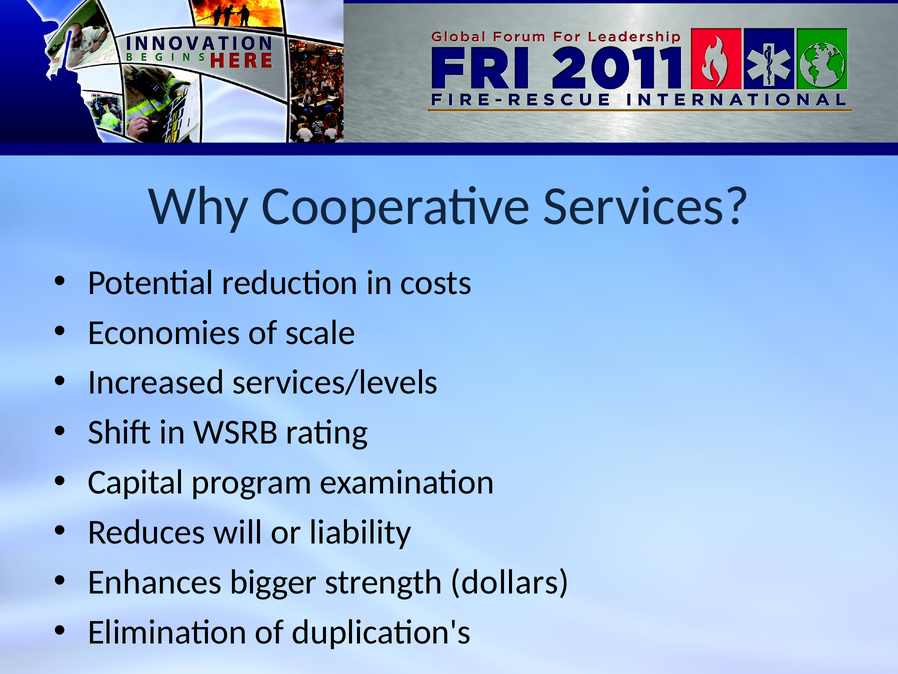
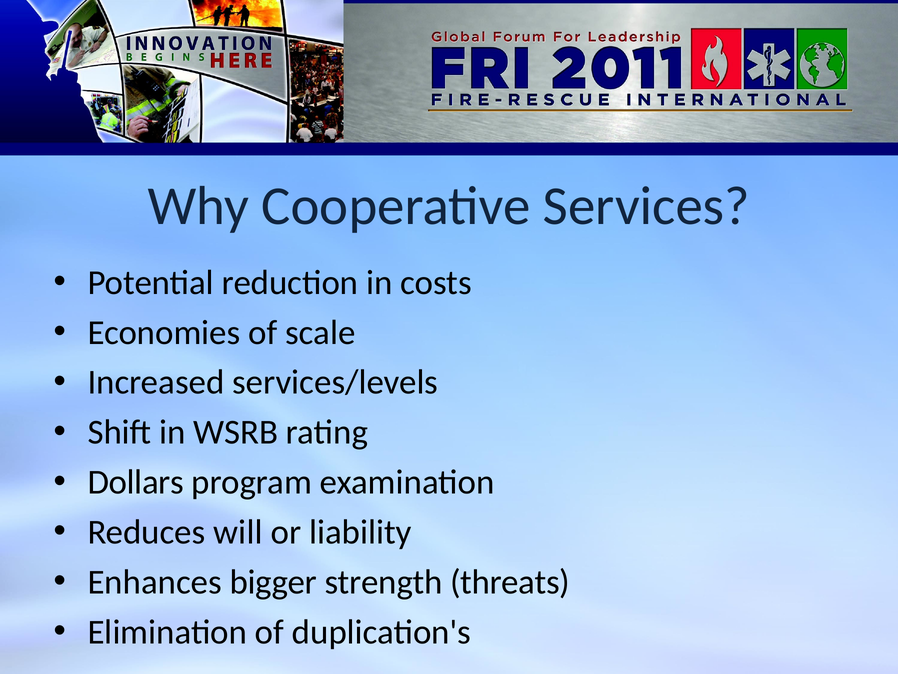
Capital: Capital -> Dollars (136, 482)
dollars: dollars -> threats (510, 582)
